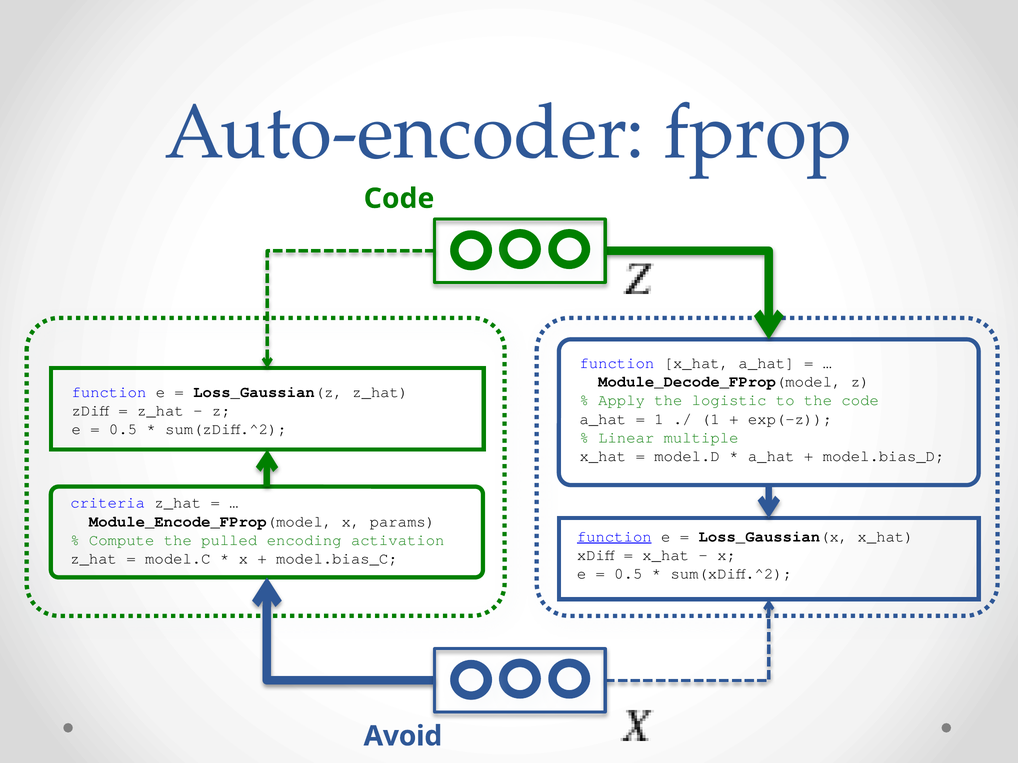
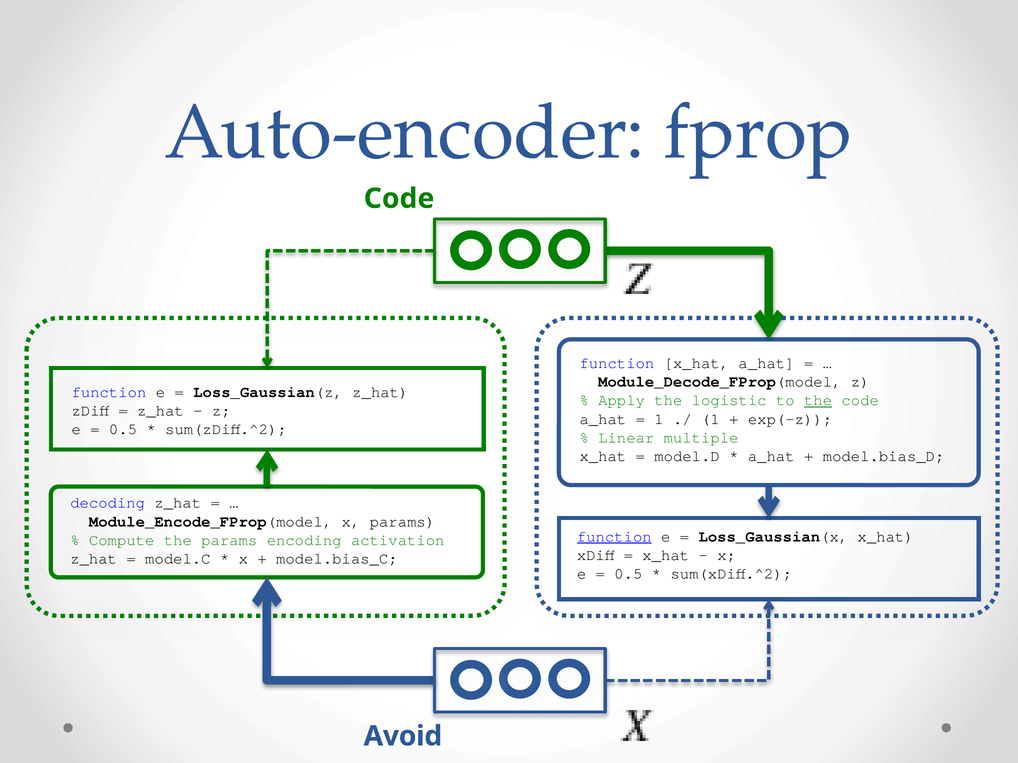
the underline: none -> present (818, 401)
criteria: criteria -> decoding (108, 503)
the pulled: pulled -> params (229, 540)
